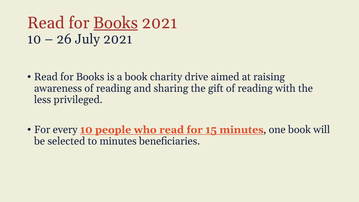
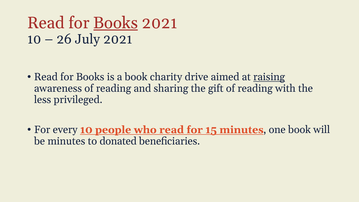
raising underline: none -> present (269, 77)
be selected: selected -> minutes (66, 141)
to minutes: minutes -> donated (118, 141)
